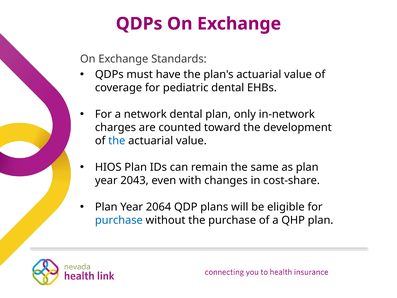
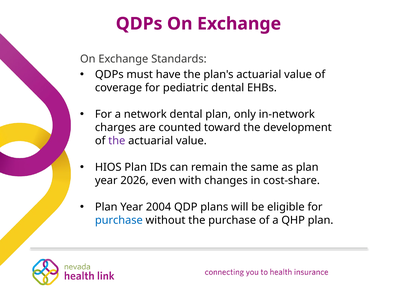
the colour: blue -> purple (117, 141)
2043: 2043 -> 2026 (135, 180)
2064: 2064 -> 2004 (159, 207)
